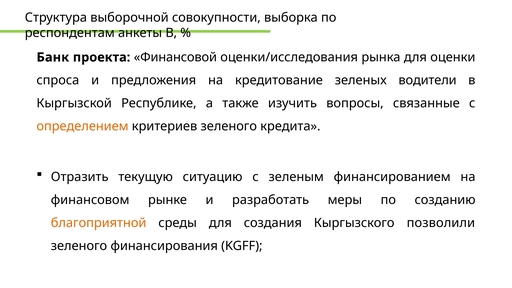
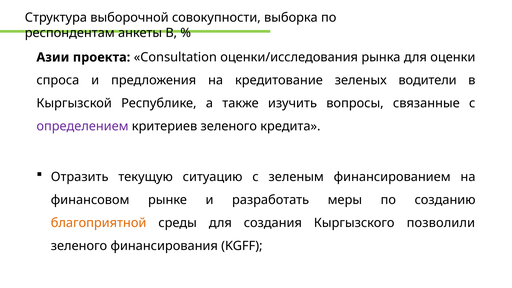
Банк: Банк -> Азии (53, 57)
Финансовой: Финансовой -> Consultation (175, 57)
определением colour: orange -> purple (82, 126)
